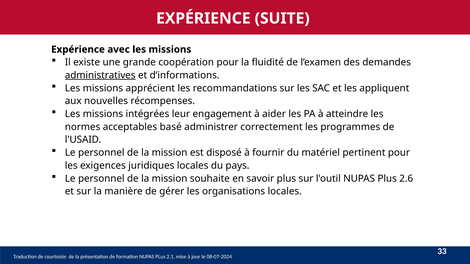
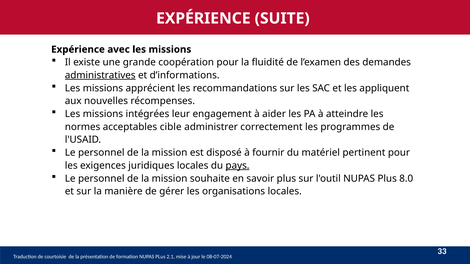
basé: basé -> cible (171, 127)
pays underline: none -> present (238, 166)
2.6: 2.6 -> 8.0 (406, 179)
